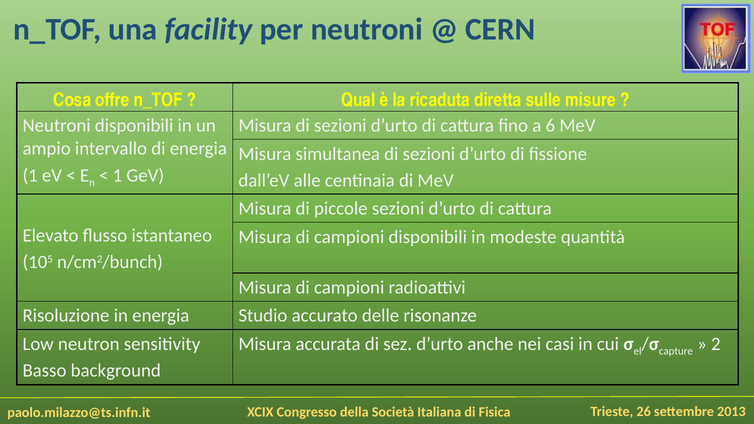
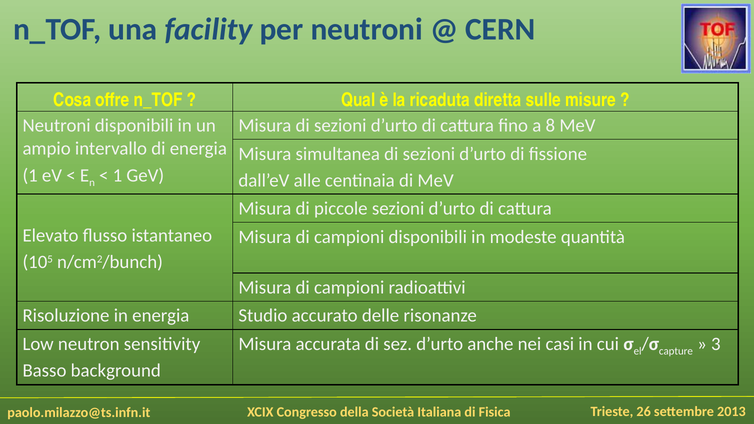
6: 6 -> 8 (550, 126)
2: 2 -> 3 (716, 344)
